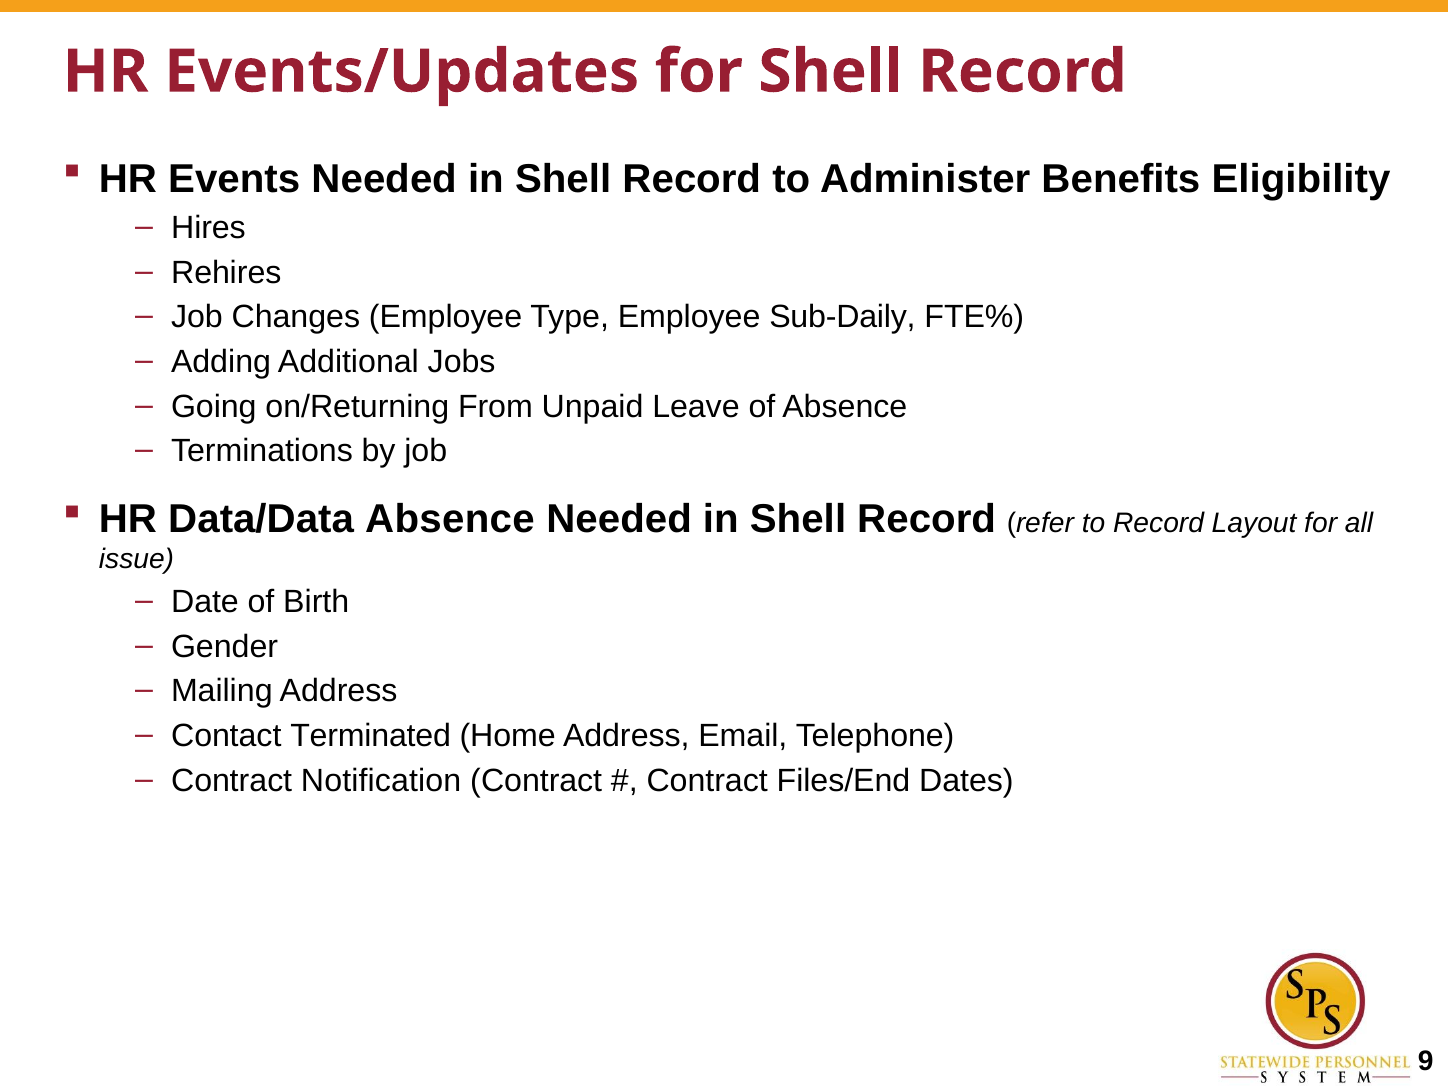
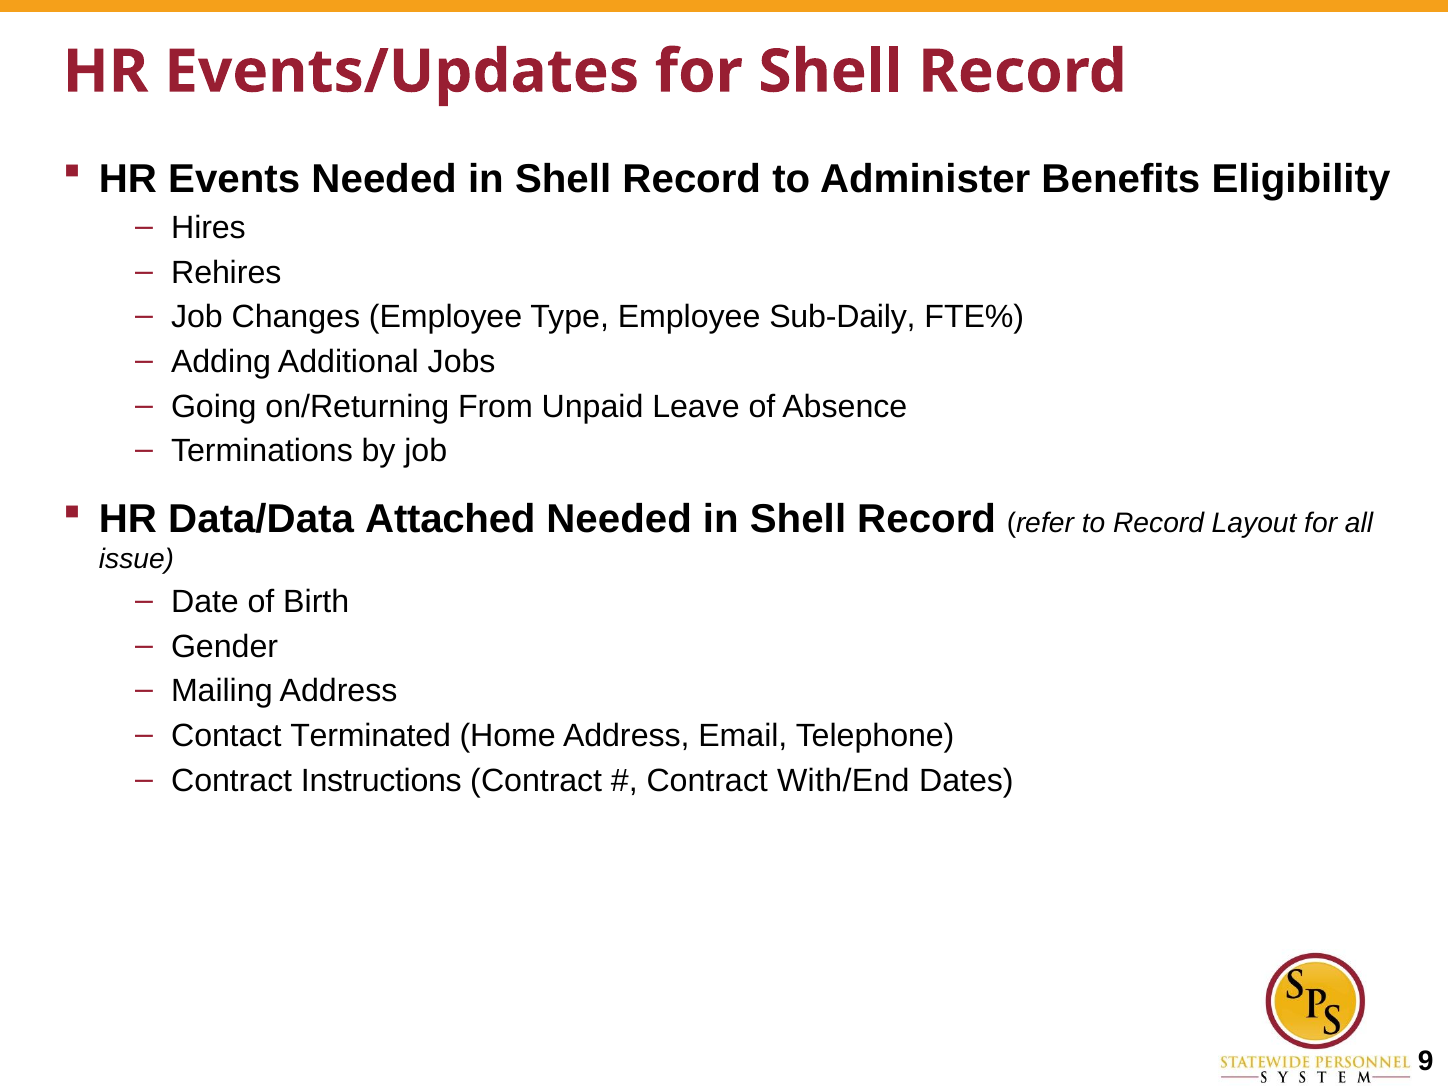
Data/Data Absence: Absence -> Attached (450, 519)
Notification: Notification -> Instructions (381, 780)
Files/End: Files/End -> With/End (843, 780)
